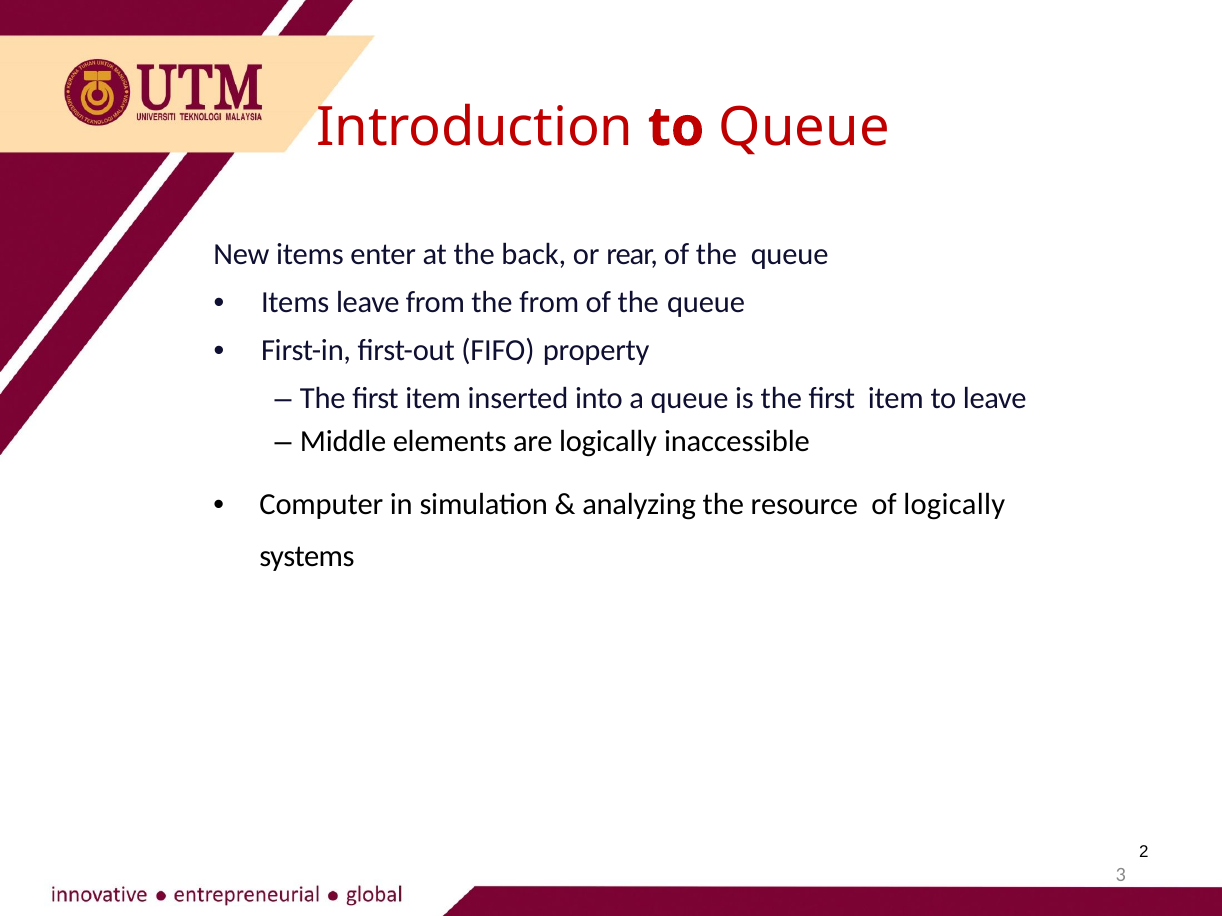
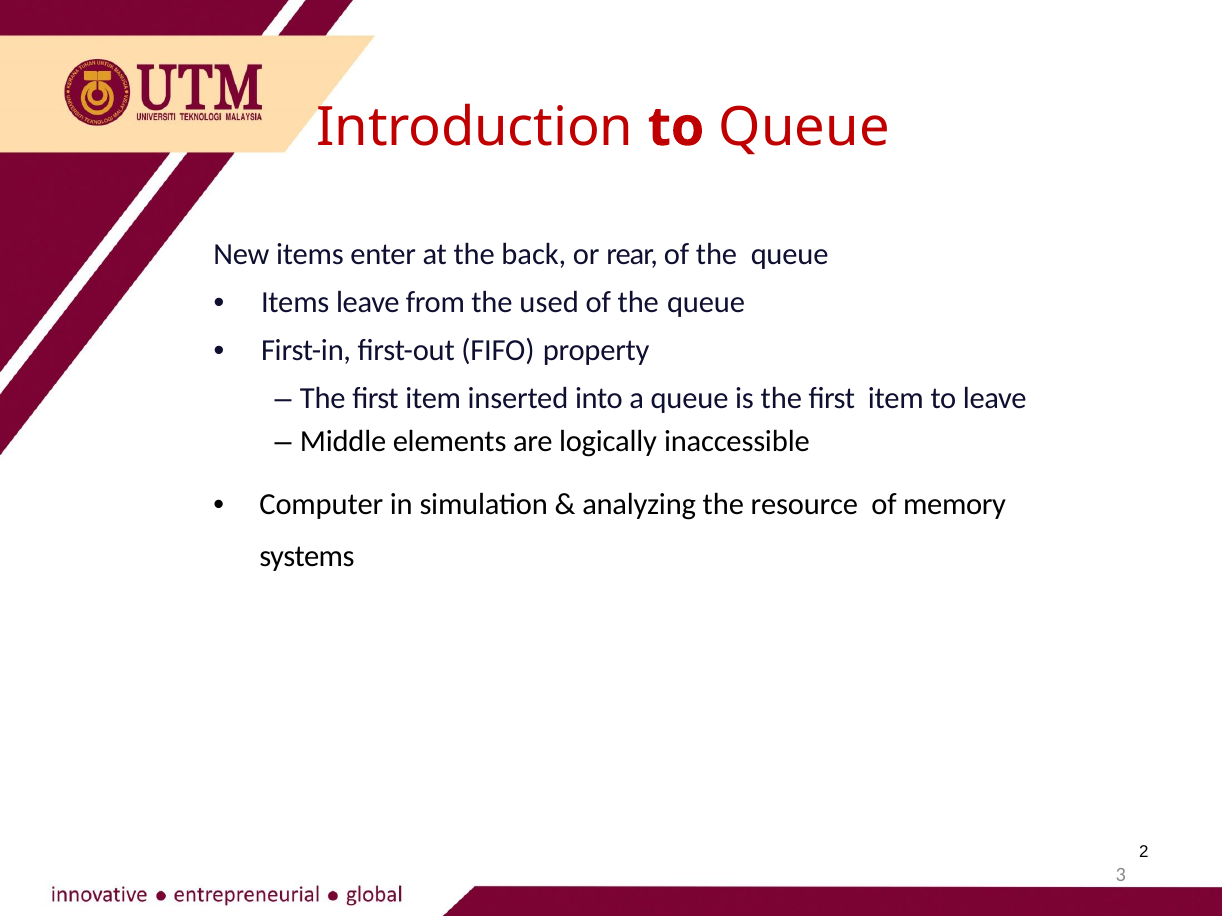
the from: from -> used (549, 303)
of logically: logically -> memory (955, 505)
